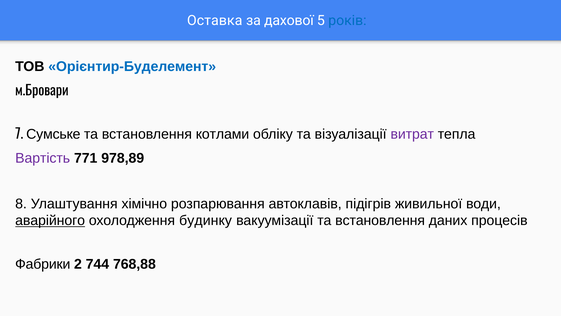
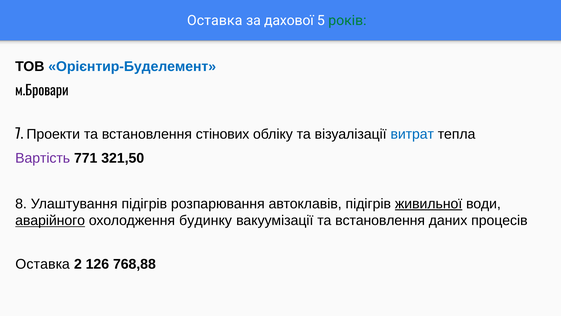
років colour: blue -> green (347, 20)
Сумське: Сумське -> Проекти (53, 134)
котлами: котлами -> стінових (223, 134)
витрат colour: purple -> blue (412, 134)
978,89: 978,89 -> 321,50 (123, 158)
Улаштування хімічно: хімічно -> підігрів (144, 204)
живильної underline: none -> present (429, 204)
Фабрики: Фабрики -> Оставка (43, 264)
744: 744 -> 126 (97, 264)
